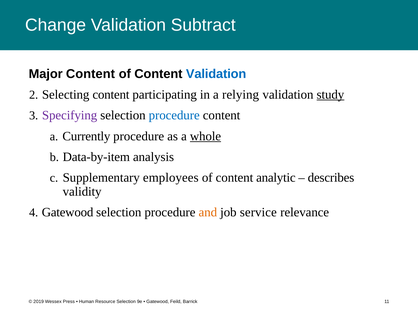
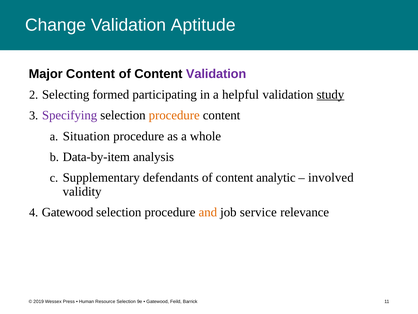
Subtract: Subtract -> Aptitude (203, 25)
Validation colour: blue -> purple (216, 74)
Selecting content: content -> formed (111, 94)
relying: relying -> helpful (241, 94)
procedure colour: blue -> orange (174, 115)
Currently: Currently -> Situation (86, 136)
whole underline: present -> none (206, 136)
employees: employees -> defendants (171, 177)
describes: describes -> involved (331, 177)
